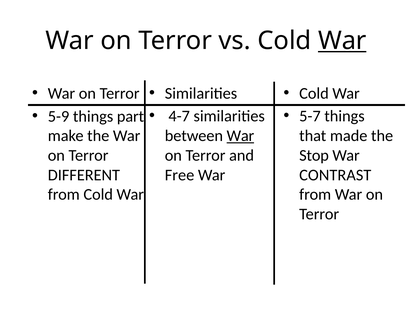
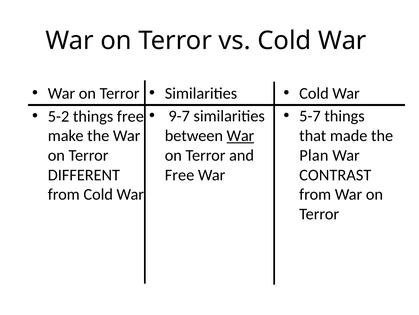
War underline: present -> none (342, 41)
4-7: 4-7 -> 9-7 (179, 116)
5-9: 5-9 -> 5-2 (59, 116)
things part: part -> free (130, 116)
Stop: Stop -> Plan (314, 155)
